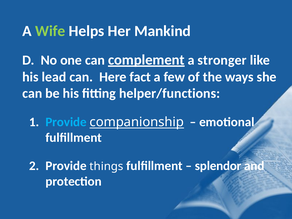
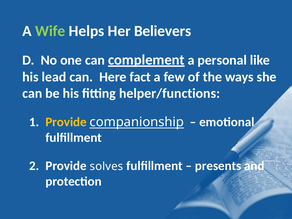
Mankind: Mankind -> Believers (163, 31)
stronger: stronger -> personal (222, 60)
Provide colour: light blue -> yellow (66, 122)
things: things -> solves (106, 166)
splendor: splendor -> presents (218, 166)
